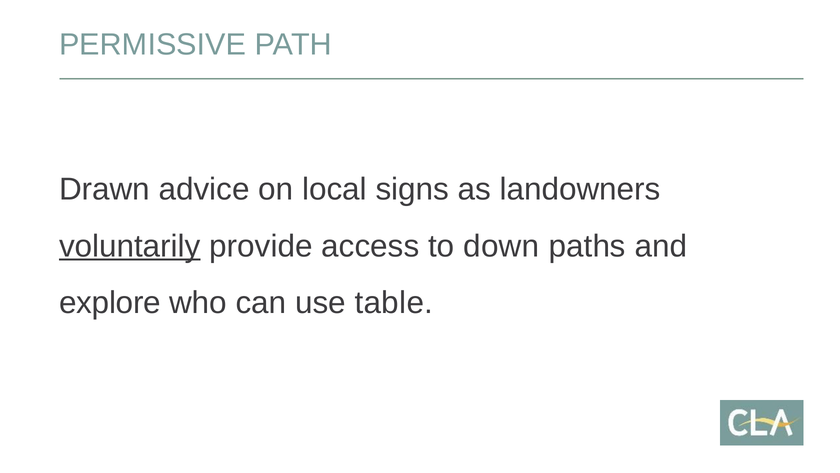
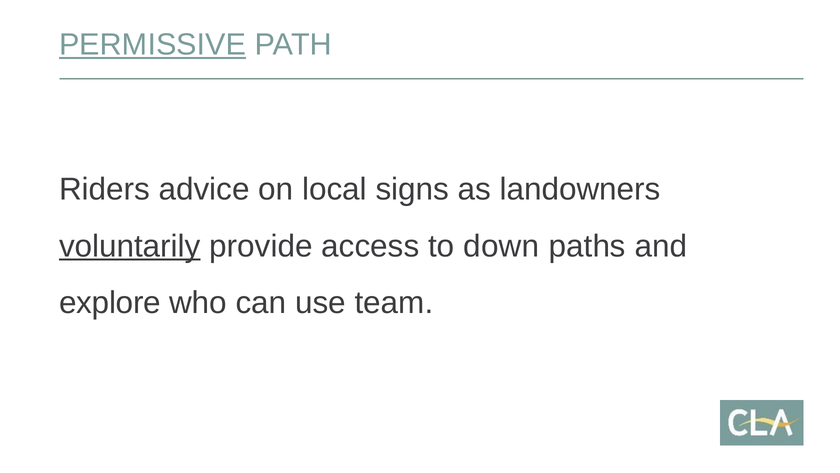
PERMISSIVE underline: none -> present (153, 45)
Drawn: Drawn -> Riders (104, 189)
table: table -> team (394, 303)
